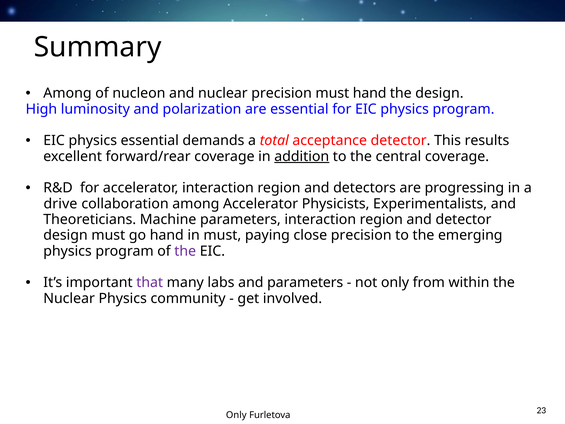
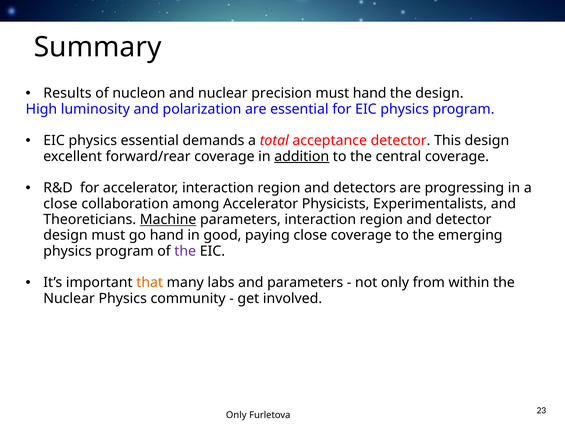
Among: Among -> Results (67, 93)
This results: results -> design (487, 141)
drive: drive -> close (60, 204)
Machine underline: none -> present (168, 219)
in must: must -> good (222, 235)
close precision: precision -> coverage (361, 235)
that colour: purple -> orange (150, 282)
